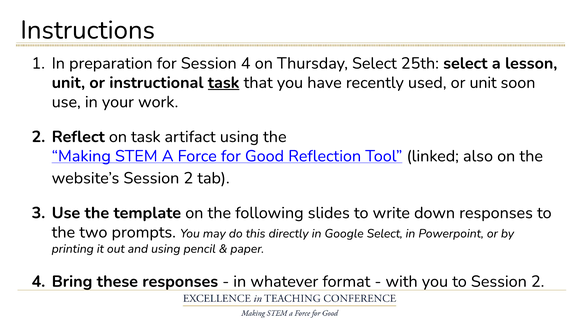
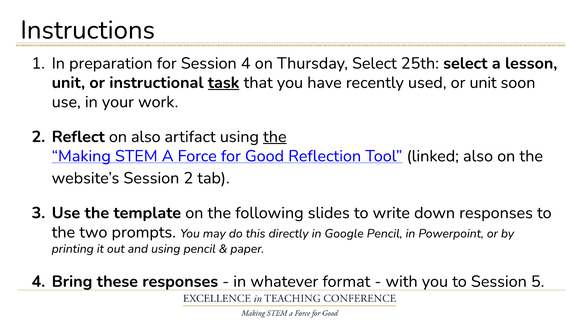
on task: task -> also (146, 137)
the underline: none -> present (275, 137)
Google Select: Select -> Pencil (385, 234)
to Session 2: 2 -> 5 (538, 282)
